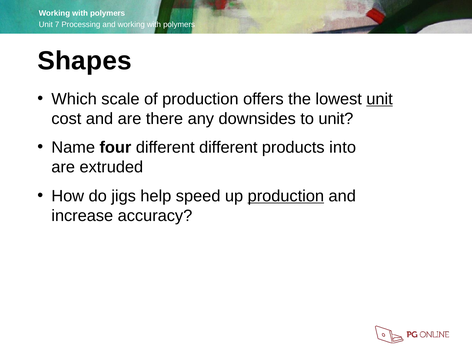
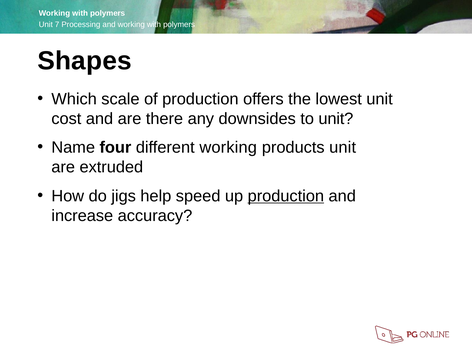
unit underline: present -> none (380, 99)
different different: different -> working (228, 147)
products into: into -> unit (343, 147)
